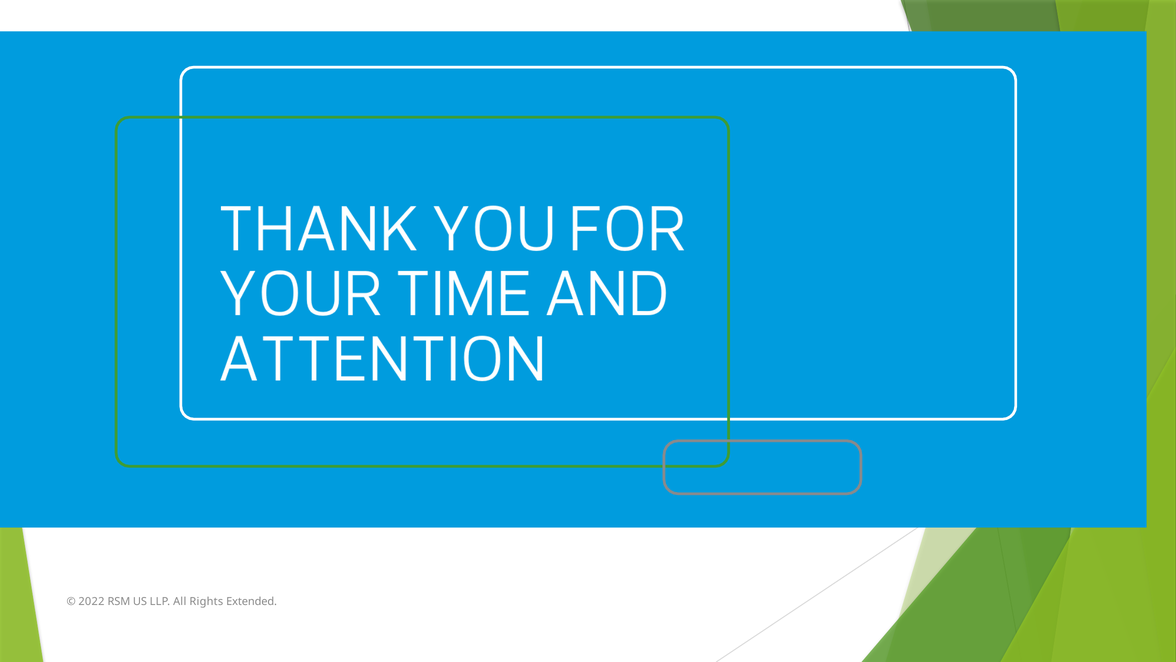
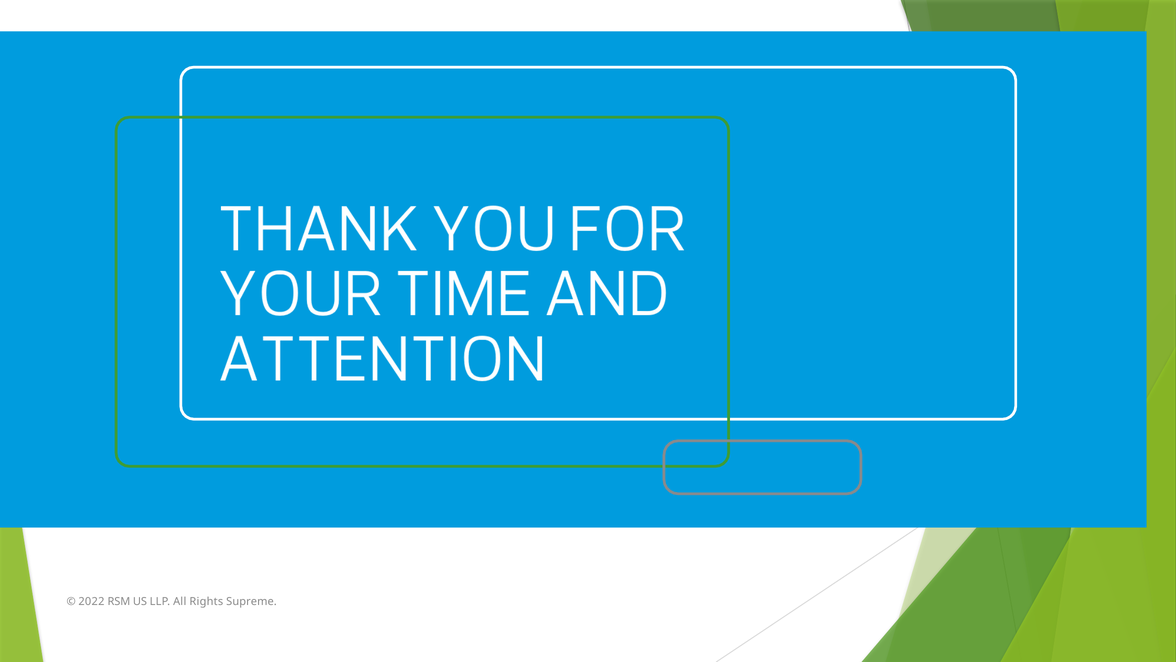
Extended: Extended -> Supreme (252, 601)
